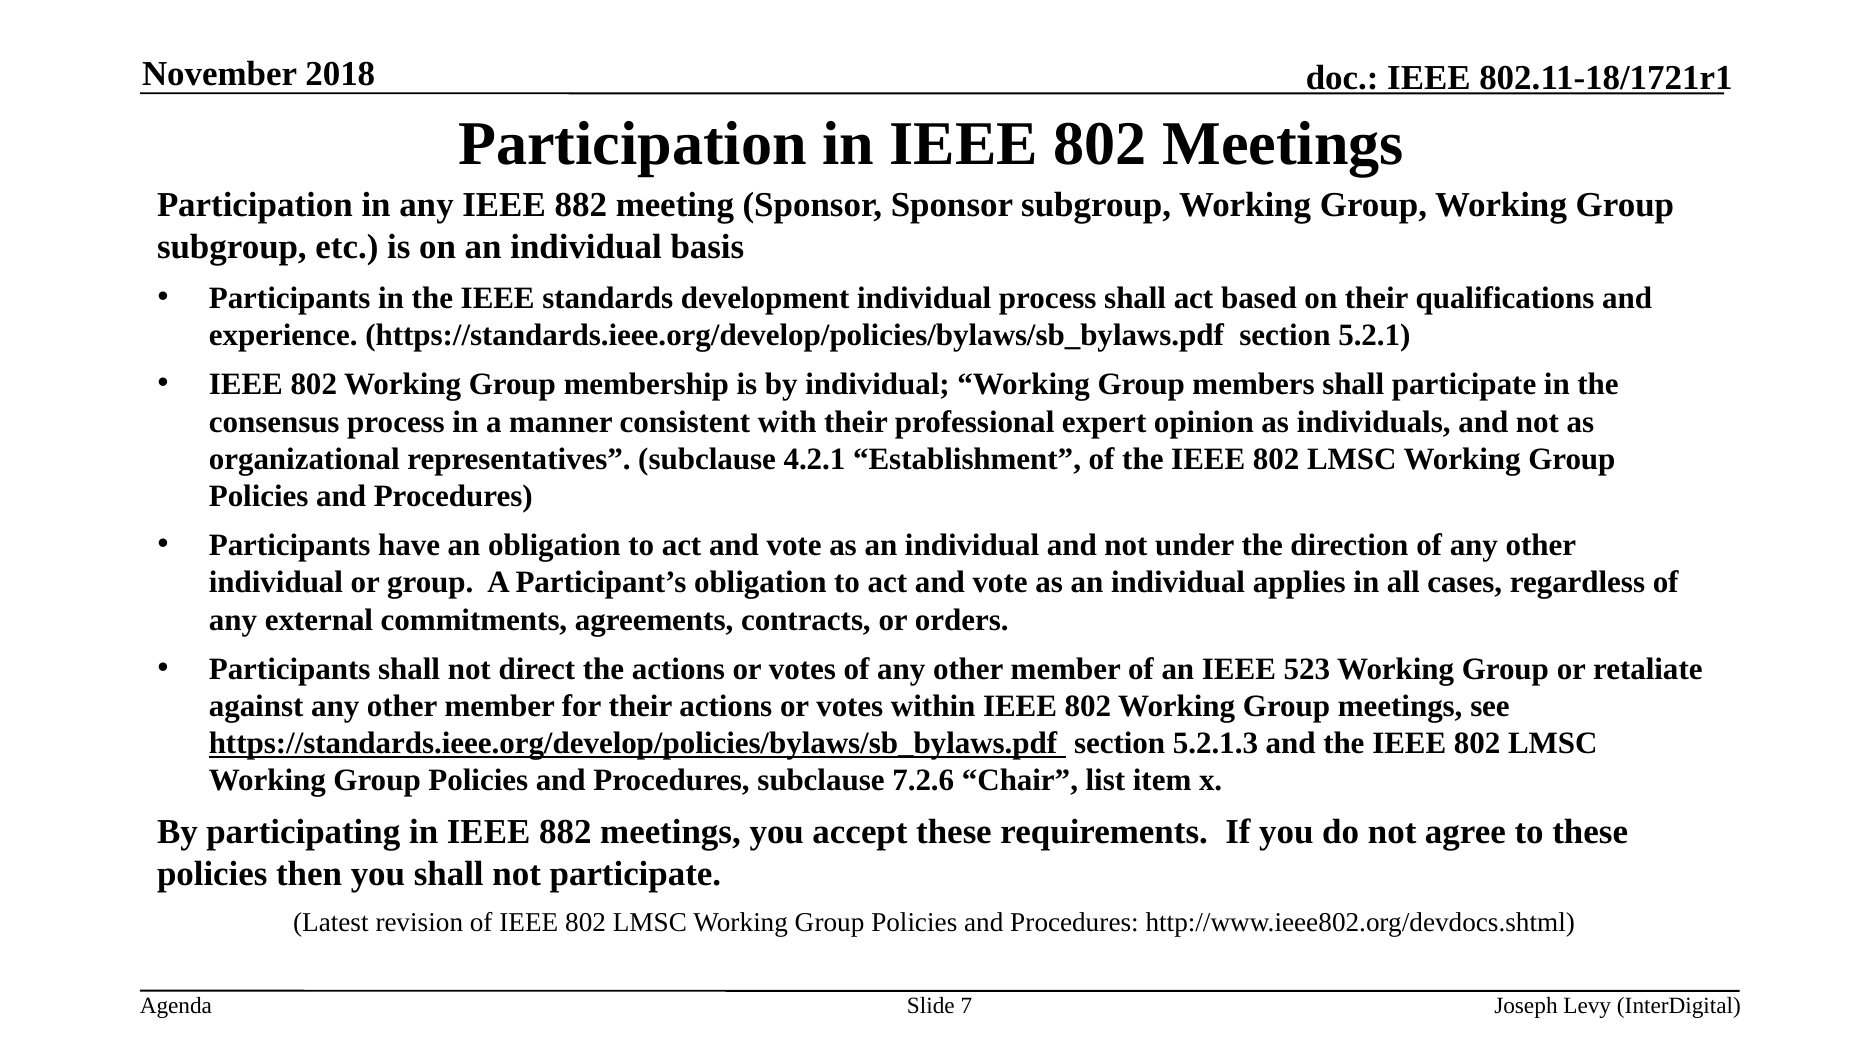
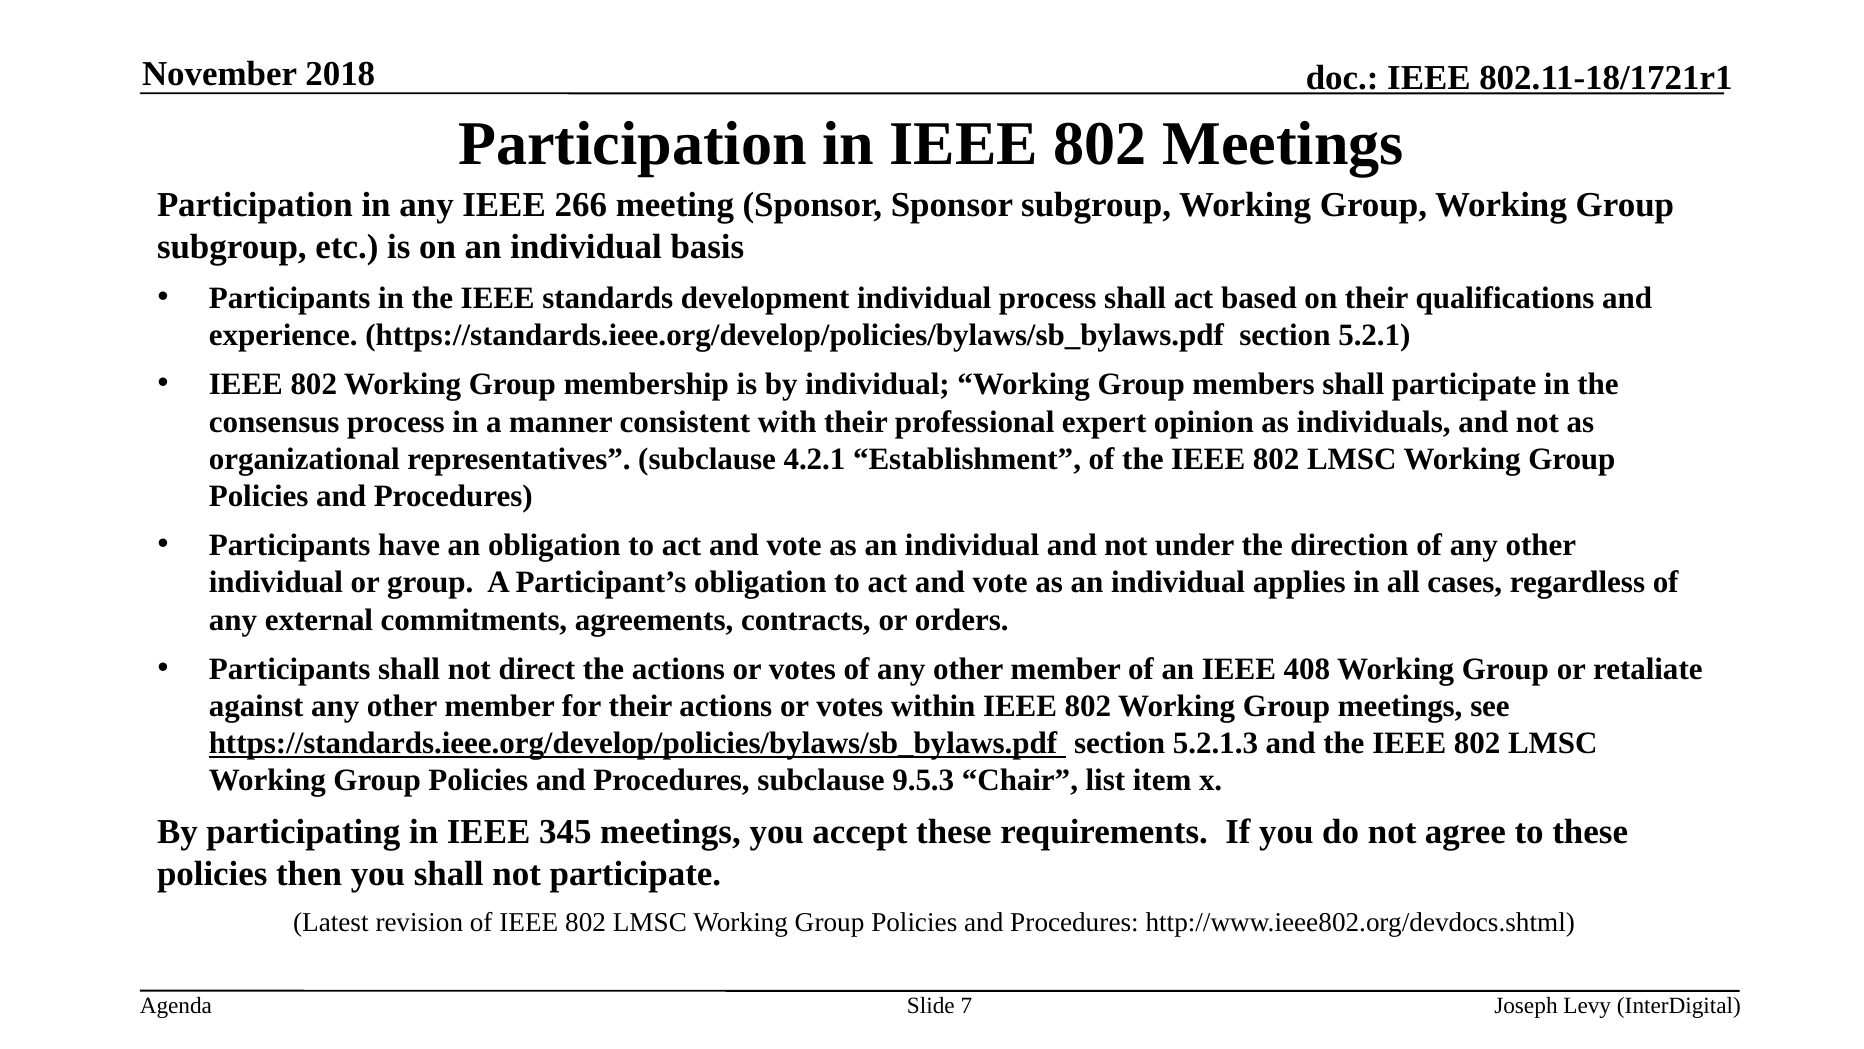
any IEEE 882: 882 -> 266 (581, 205)
523: 523 -> 408 (1307, 668)
7.2.6: 7.2.6 -> 9.5.3 (923, 780)
in IEEE 882: 882 -> 345 (565, 832)
